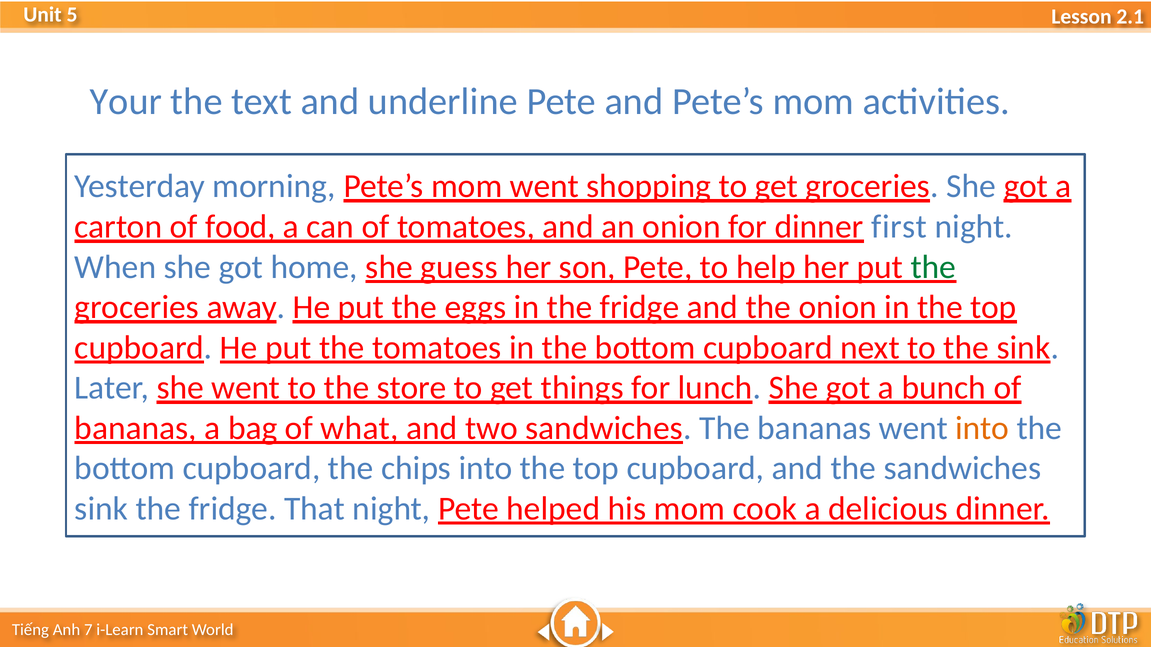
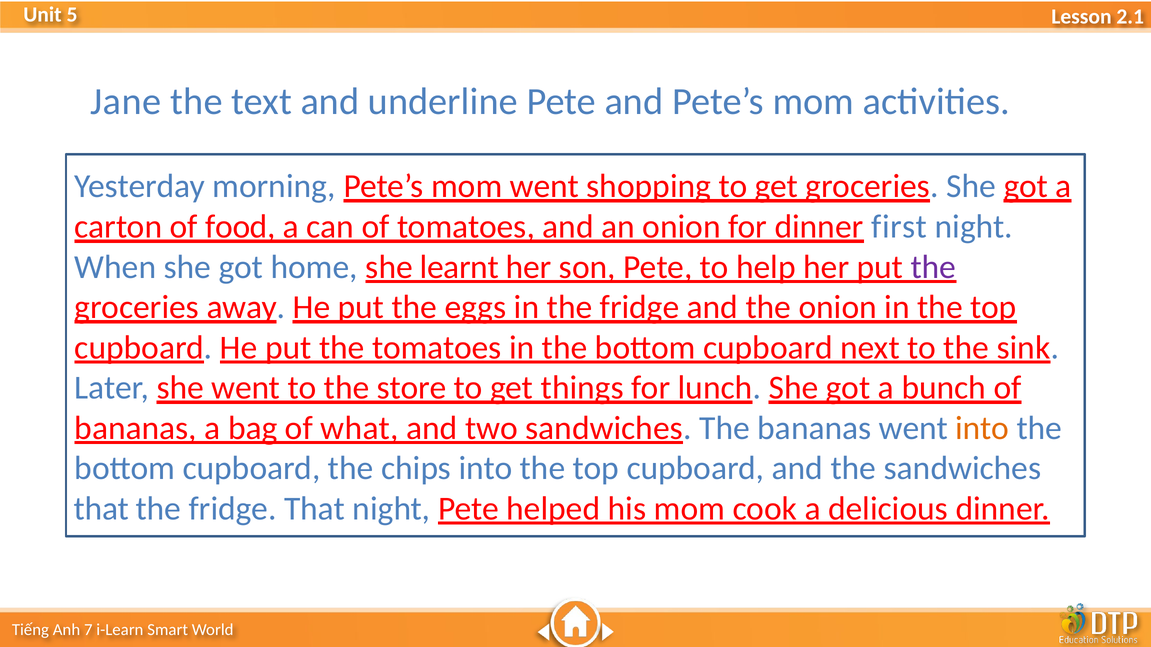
Your: Your -> Jane (126, 102)
guess: guess -> learnt (459, 267)
the colour: green -> purple (933, 267)
sink: sink -> that (101, 509)
